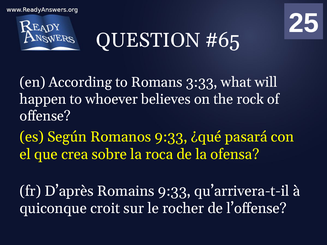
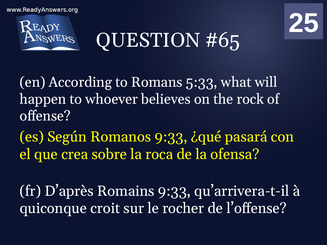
3:33: 3:33 -> 5:33 (202, 82)
